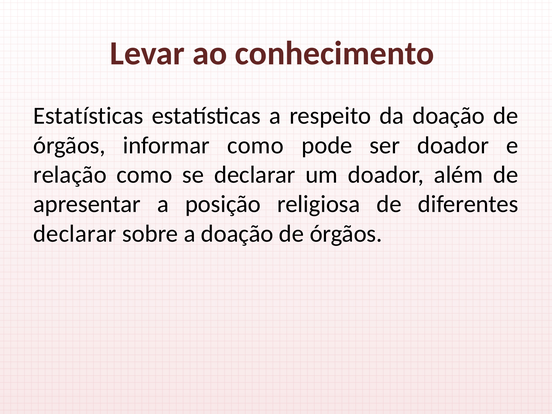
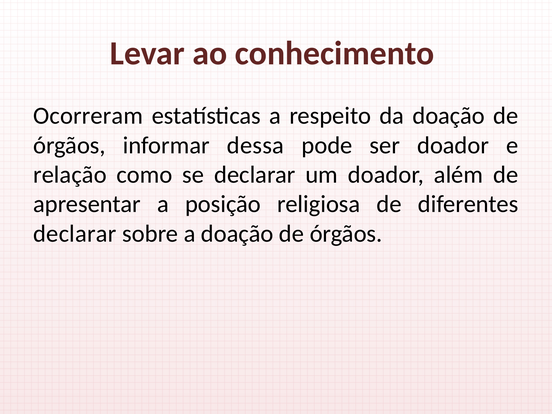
Estatísticas: Estatísticas -> Ocorreram (88, 116)
informar como: como -> dessa (255, 145)
